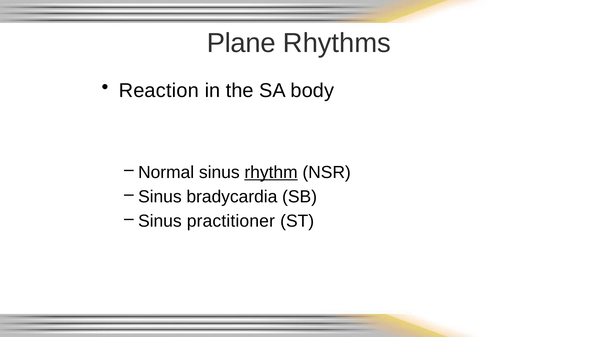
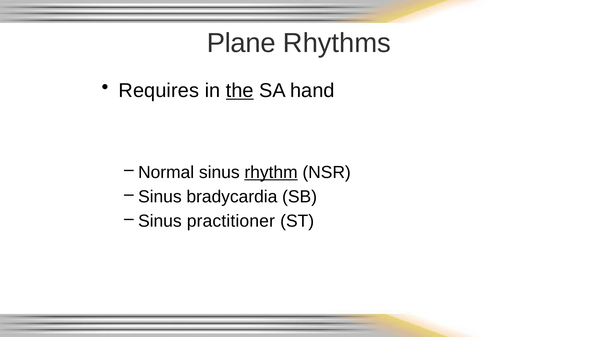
Reaction: Reaction -> Requires (159, 90)
the underline: none -> present (240, 90)
body: body -> hand (312, 90)
